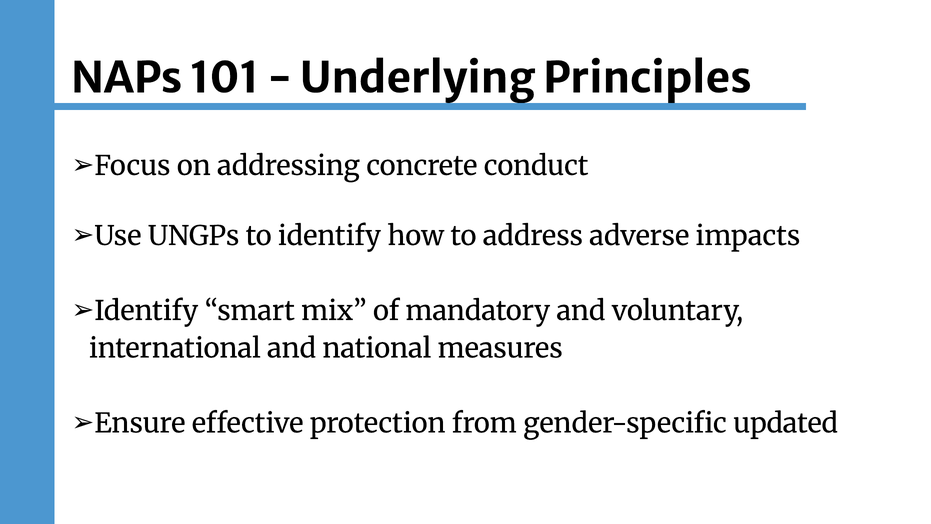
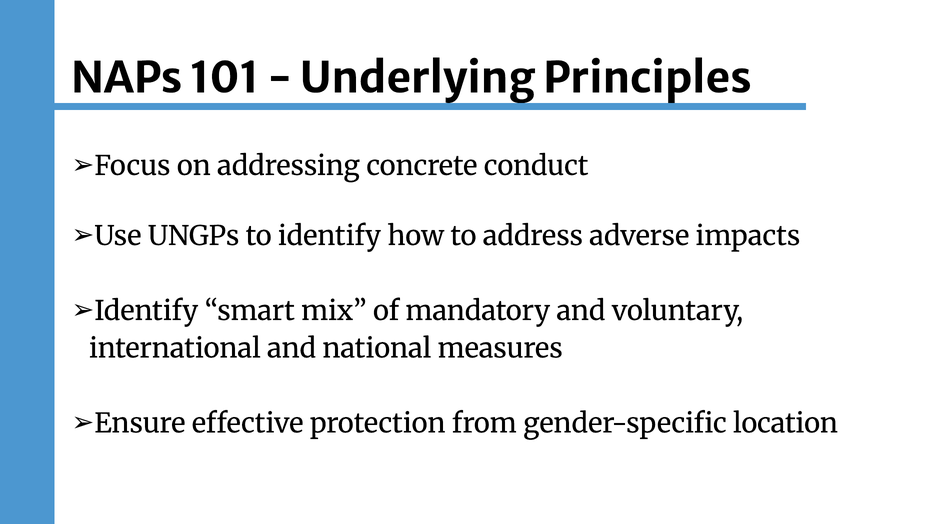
updated: updated -> location (786, 423)
